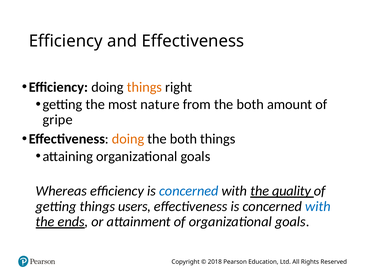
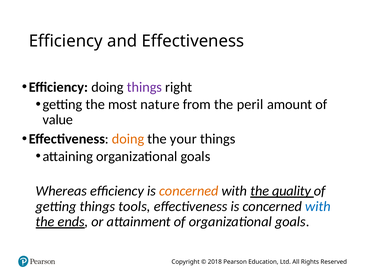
things colour: orange -> purple (144, 87)
from the both: both -> peril (250, 104)
gripe: gripe -> value (58, 120)
both: both -> your (183, 139)
concerned colour: blue -> orange (189, 191)
users: users -> tools (134, 206)
